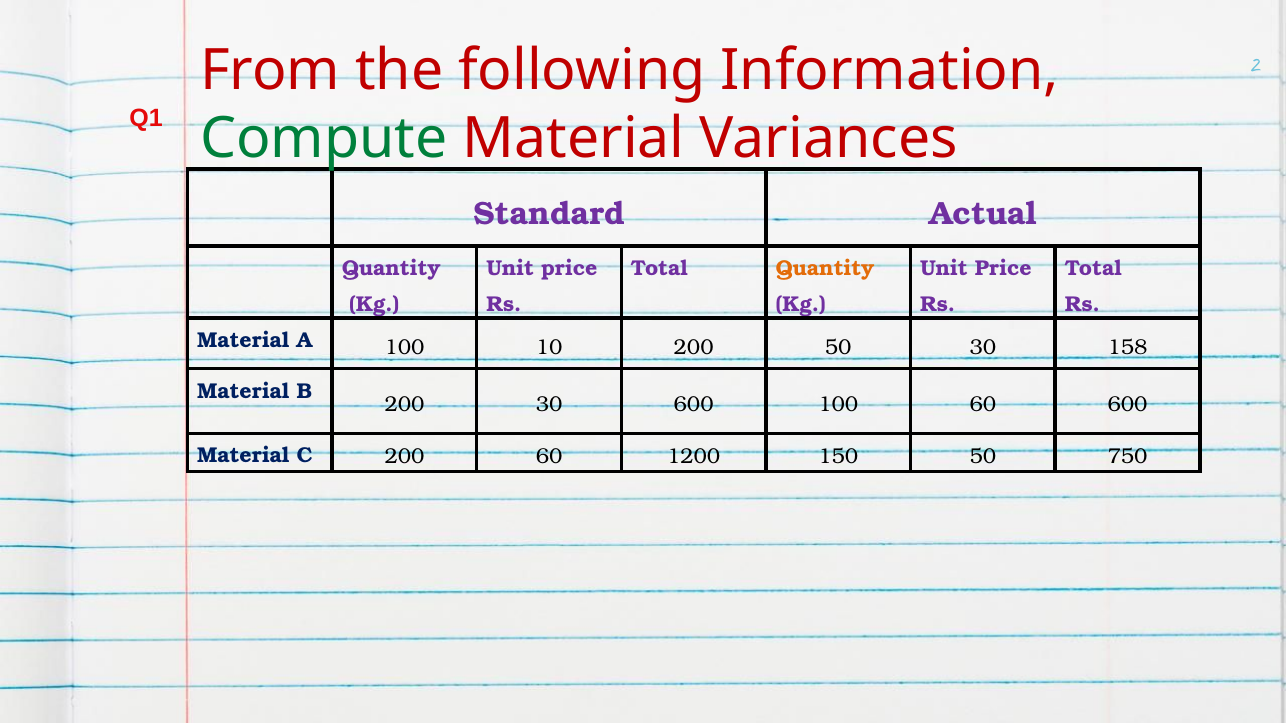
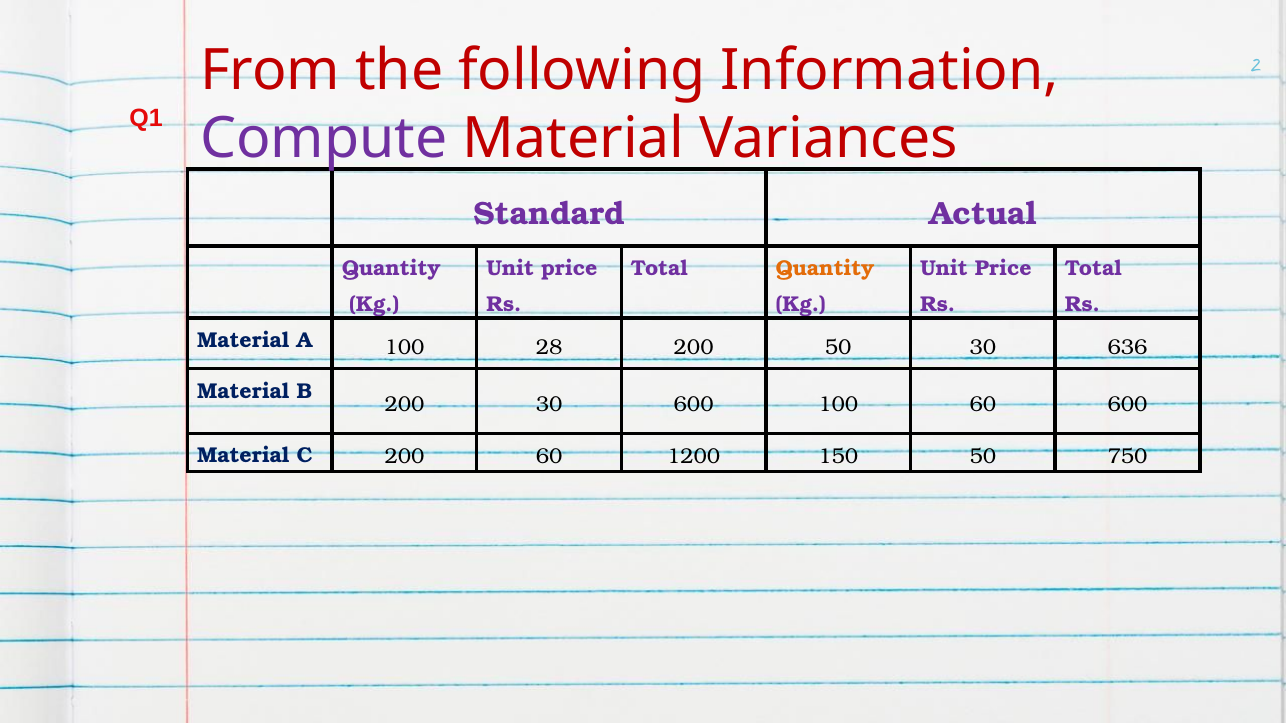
Compute colour: green -> purple (324, 139)
10: 10 -> 28 (549, 347)
158: 158 -> 636 (1128, 347)
